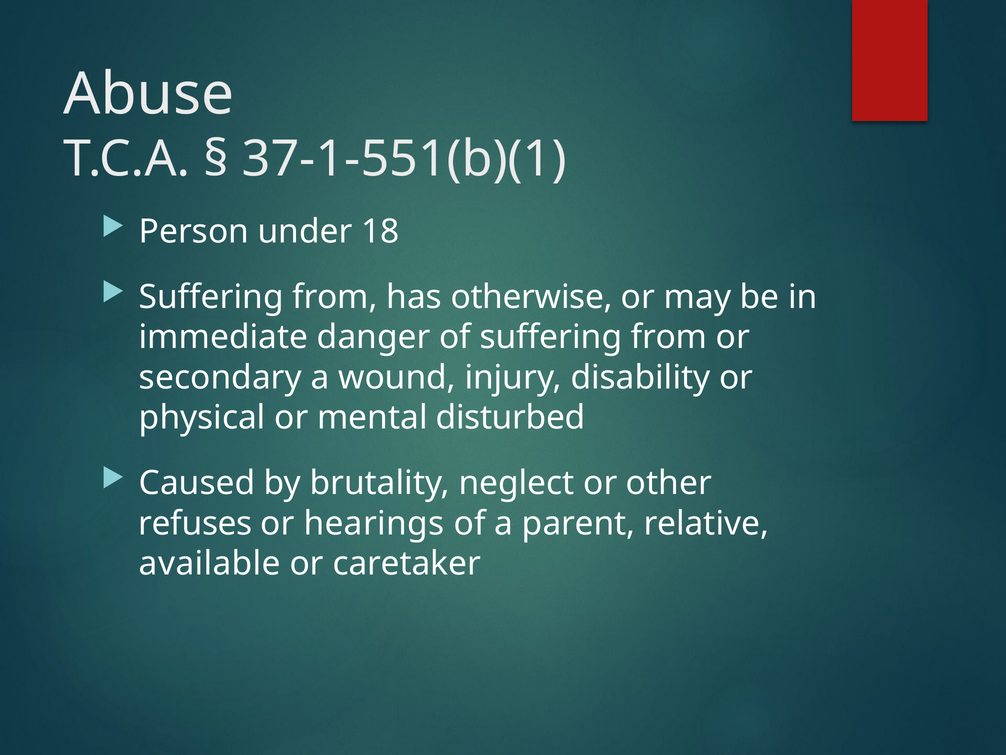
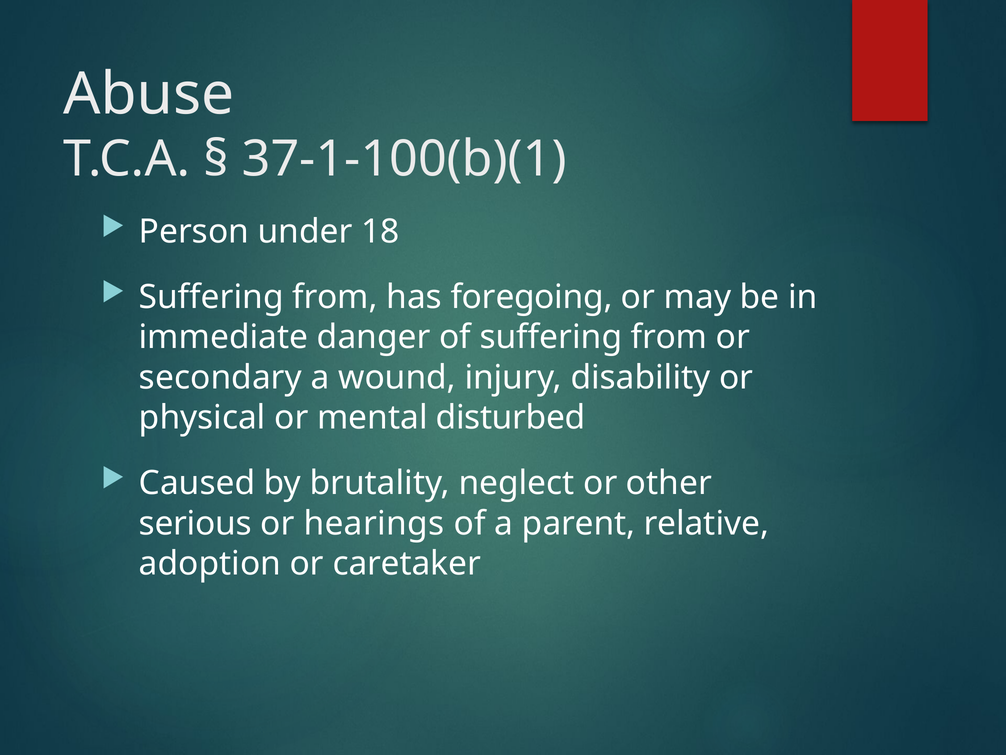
37-1-551(b)(1: 37-1-551(b)(1 -> 37-1-100(b)(1 (404, 159)
otherwise: otherwise -> foregoing (532, 297)
refuses: refuses -> serious (195, 523)
available: available -> adoption (210, 563)
